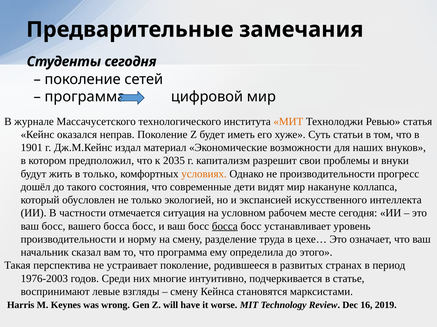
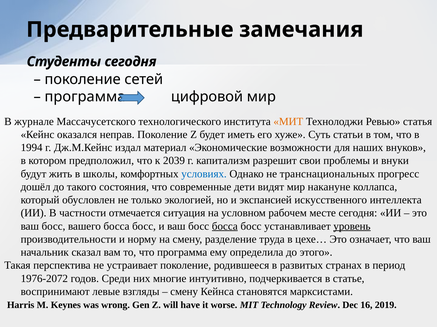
1901: 1901 -> 1994 (32, 148)
2035: 2035 -> 2039 (174, 161)
в только: только -> школы (100, 174)
условиях colour: orange -> blue (204, 174)
не производительности: производительности -> транснациональных (327, 174)
уровень underline: none -> present (352, 227)
1976-2003: 1976-2003 -> 1976-2072 (44, 279)
